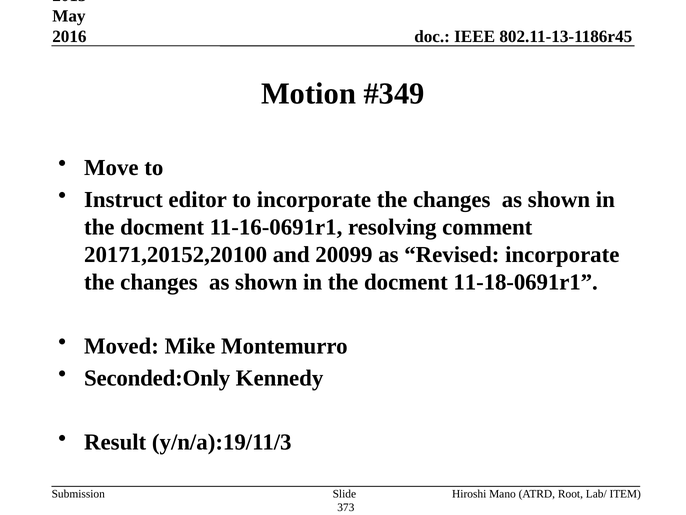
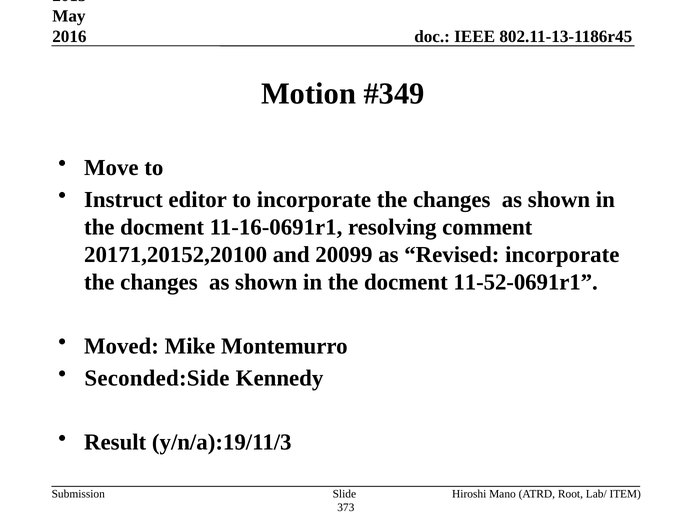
11-18-0691r1: 11-18-0691r1 -> 11-52-0691r1 (526, 282)
Seconded:Only: Seconded:Only -> Seconded:Side (157, 378)
